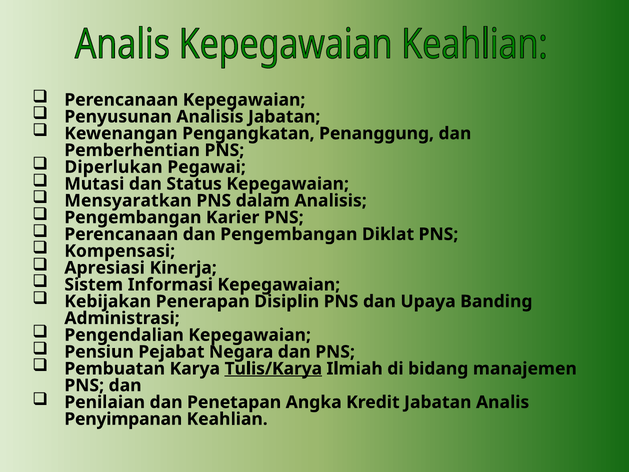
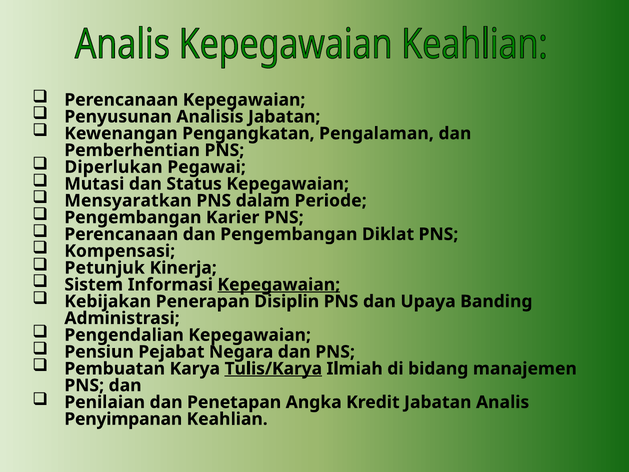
Penanggung: Penanggung -> Pengalaman (376, 133)
dalam Analisis: Analisis -> Periode (331, 201)
Apresiasi: Apresiasi -> Petunjuk (105, 268)
Kepegawaian underline: none -> present (279, 285)
